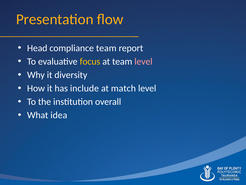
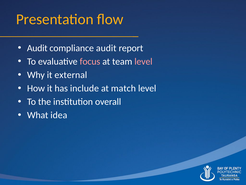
Head: Head -> Audit (37, 48)
compliance team: team -> audit (106, 48)
focus colour: yellow -> pink (90, 61)
diversity: diversity -> external (71, 75)
